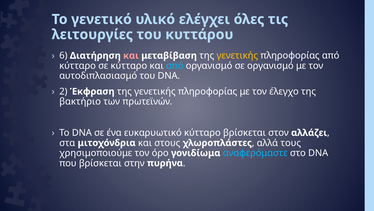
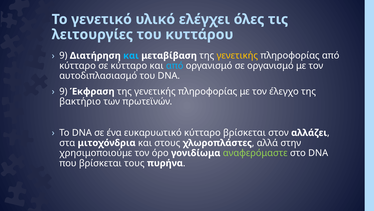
6: 6 -> 9 (63, 56)
και colour: pink -> light blue (131, 56)
2: 2 -> 9 (63, 91)
τους: τους -> στην (291, 143)
αναφερόμαστε colour: light blue -> light green (255, 153)
στην: στην -> τους (134, 163)
